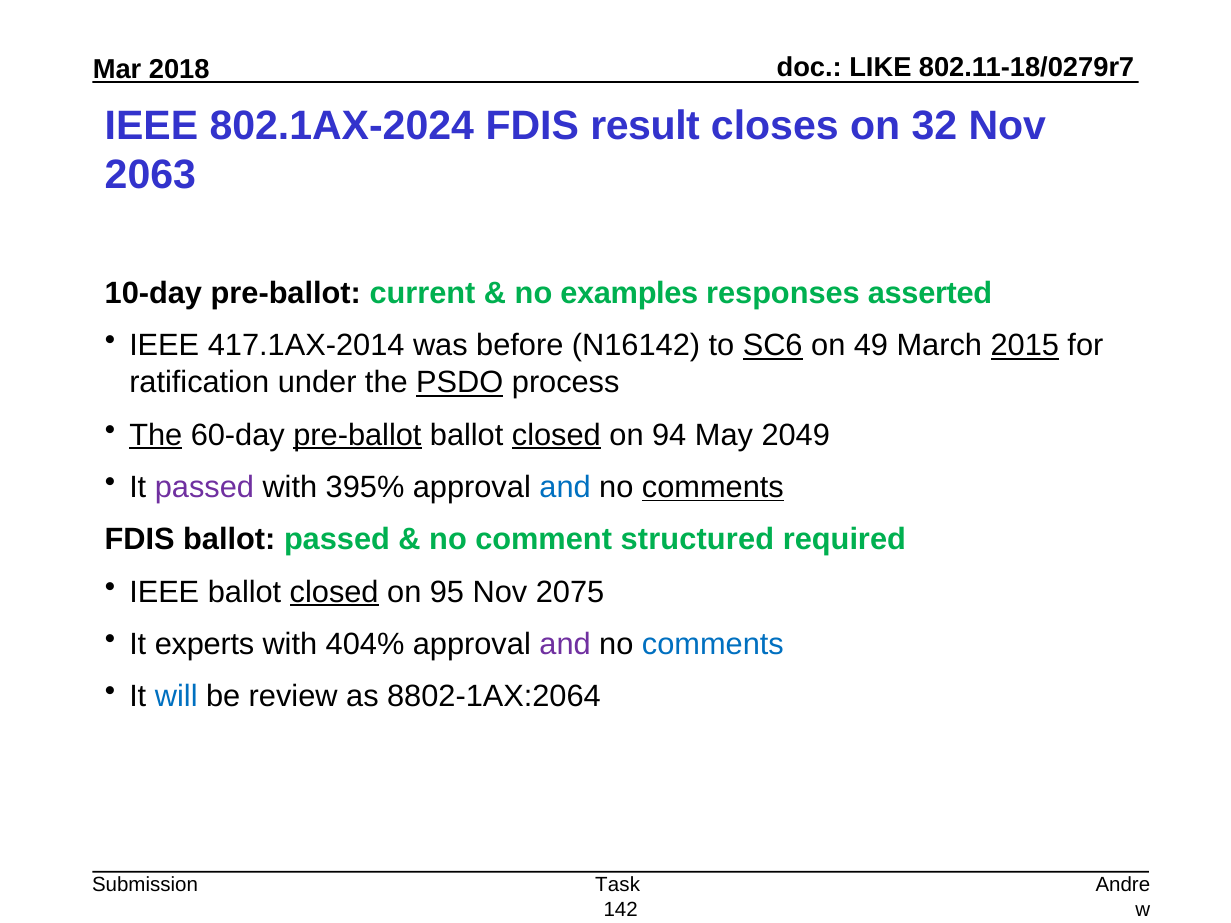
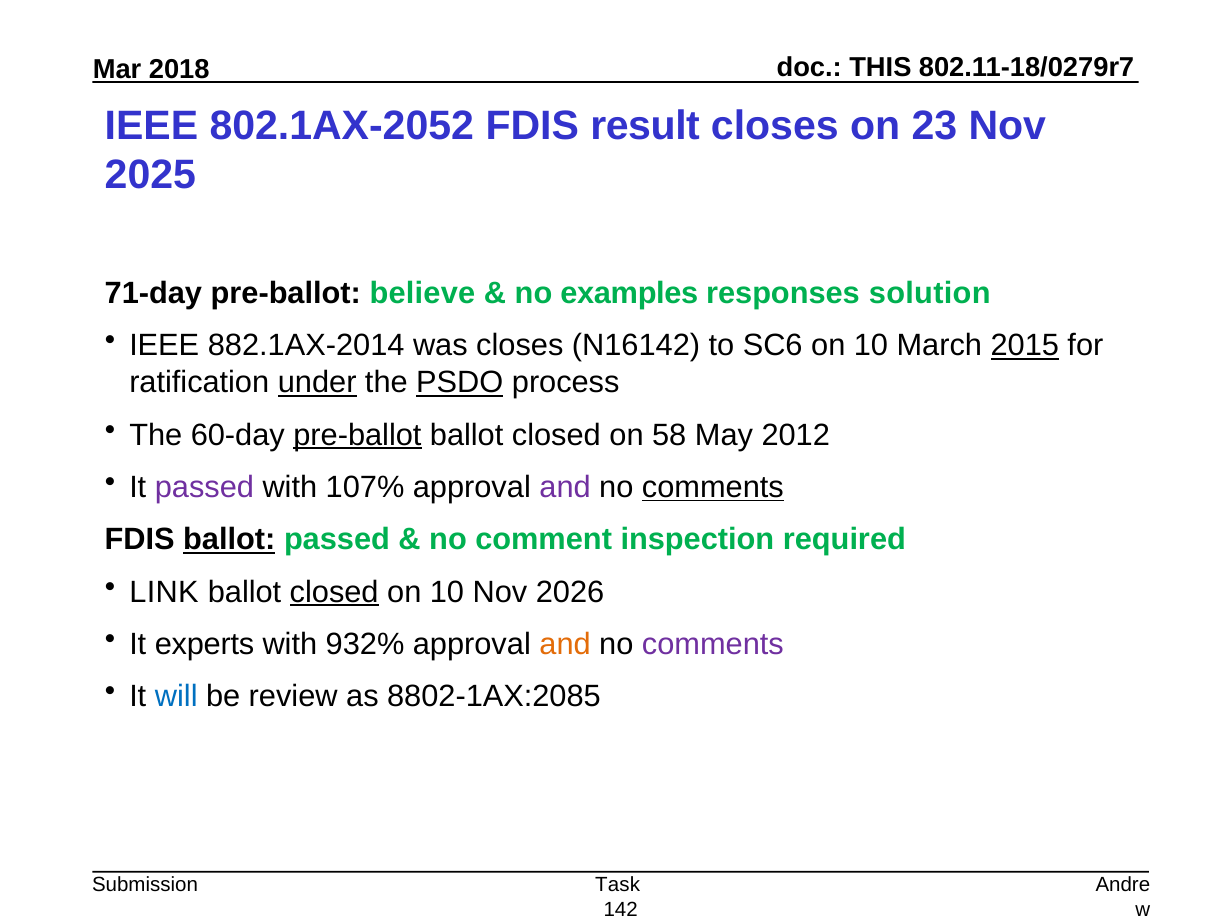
LIKE: LIKE -> THIS (880, 68)
802.1AX-2024: 802.1AX-2024 -> 802.1AX-2052 (342, 126)
32: 32 -> 23 (934, 126)
2063: 2063 -> 2025 (150, 175)
10-day: 10-day -> 71-day (153, 294)
current: current -> believe (422, 294)
asserted: asserted -> solution (930, 294)
417.1AX-2014: 417.1AX-2014 -> 882.1AX-2014 (306, 346)
was before: before -> closes (520, 346)
SC6 underline: present -> none (773, 346)
49: 49 -> 10 (871, 346)
under underline: none -> present (317, 383)
The underline: present -> none (156, 435)
closed underline: present -> none (556, 435)
94: 94 -> 58 (669, 435)
2049: 2049 -> 2012 (796, 435)
395%: 395% -> 107% (365, 487)
and colour: blue -> purple (565, 487)
ballot underline: none -> present (229, 540)
structured: structured -> inspection (697, 540)
IEEE: IEEE -> LINK (164, 592)
95: 95 -> 10 (447, 592)
2075: 2075 -> 2026 (570, 592)
404%: 404% -> 932% (365, 645)
and colour: purple -> orange (565, 645)
comments colour: blue -> purple (713, 645)
8802-1AX:2064: 8802-1AX:2064 -> 8802-1AX:2085 (494, 697)
